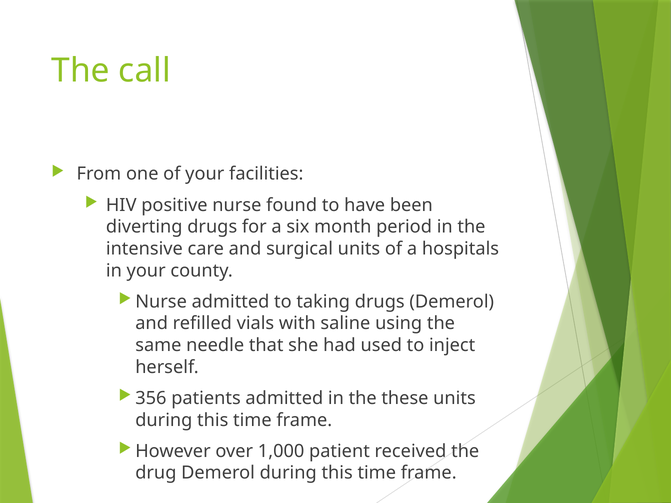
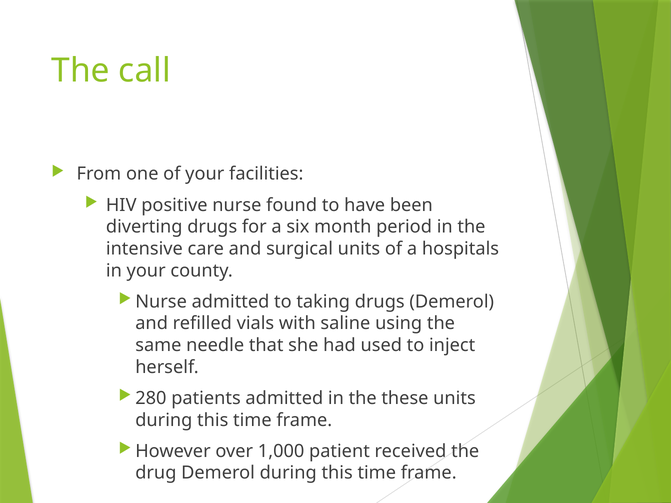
356: 356 -> 280 (151, 398)
